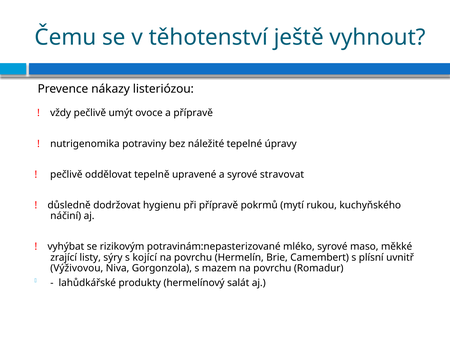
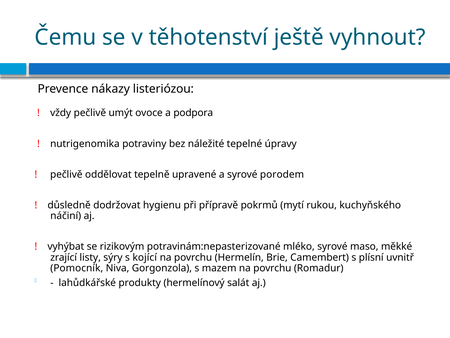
a přípravě: přípravě -> podpora (193, 113)
stravovat: stravovat -> porodem (282, 174)
Výživovou: Výživovou -> Pomocník (77, 268)
